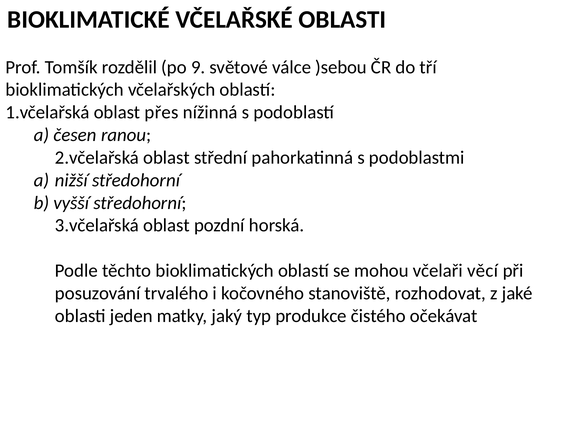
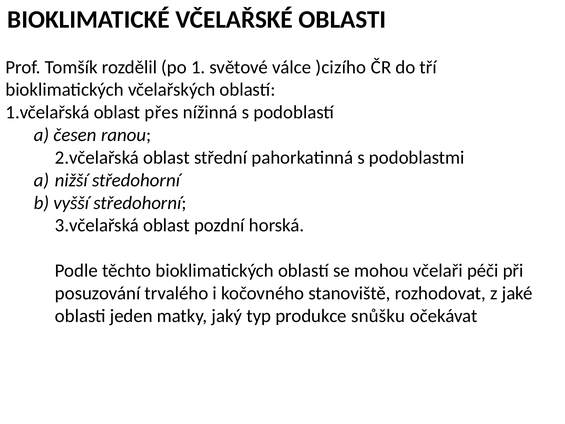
9: 9 -> 1 (198, 67)
)sebou: )sebou -> )cizího (341, 67)
věcí: věcí -> péči (483, 270)
čistého: čistého -> snůšku (378, 316)
